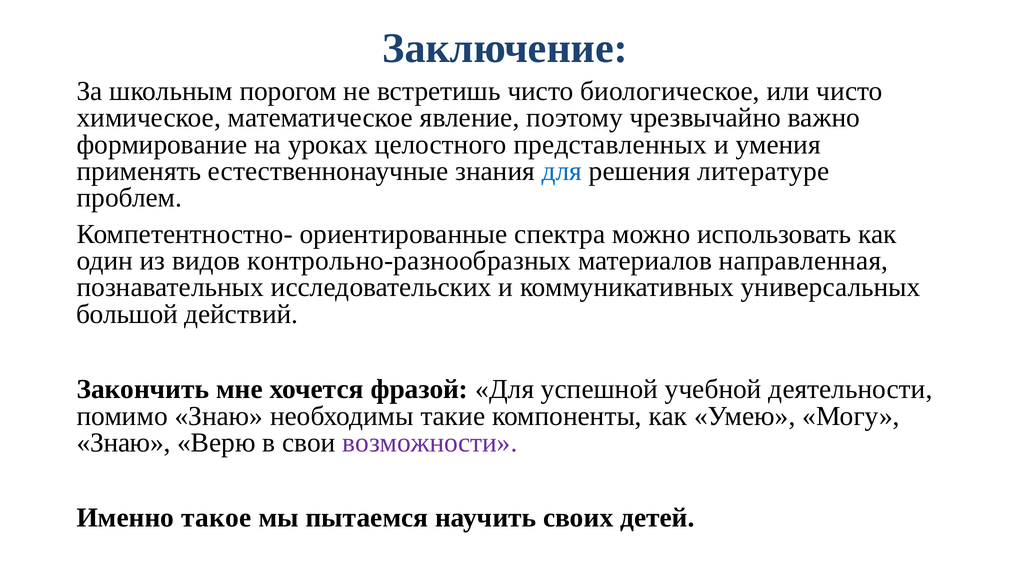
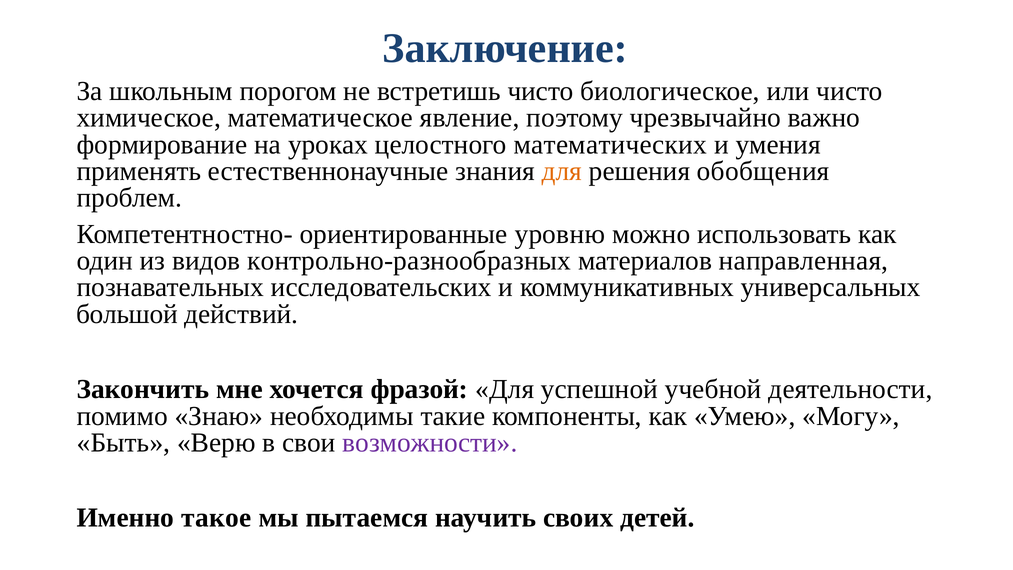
представленных: представленных -> математических (610, 145)
для colour: blue -> orange (562, 171)
литературе: литературе -> обобщения (763, 171)
спектра: спектра -> уровню (560, 234)
Знаю: Знаю -> Быть (123, 442)
